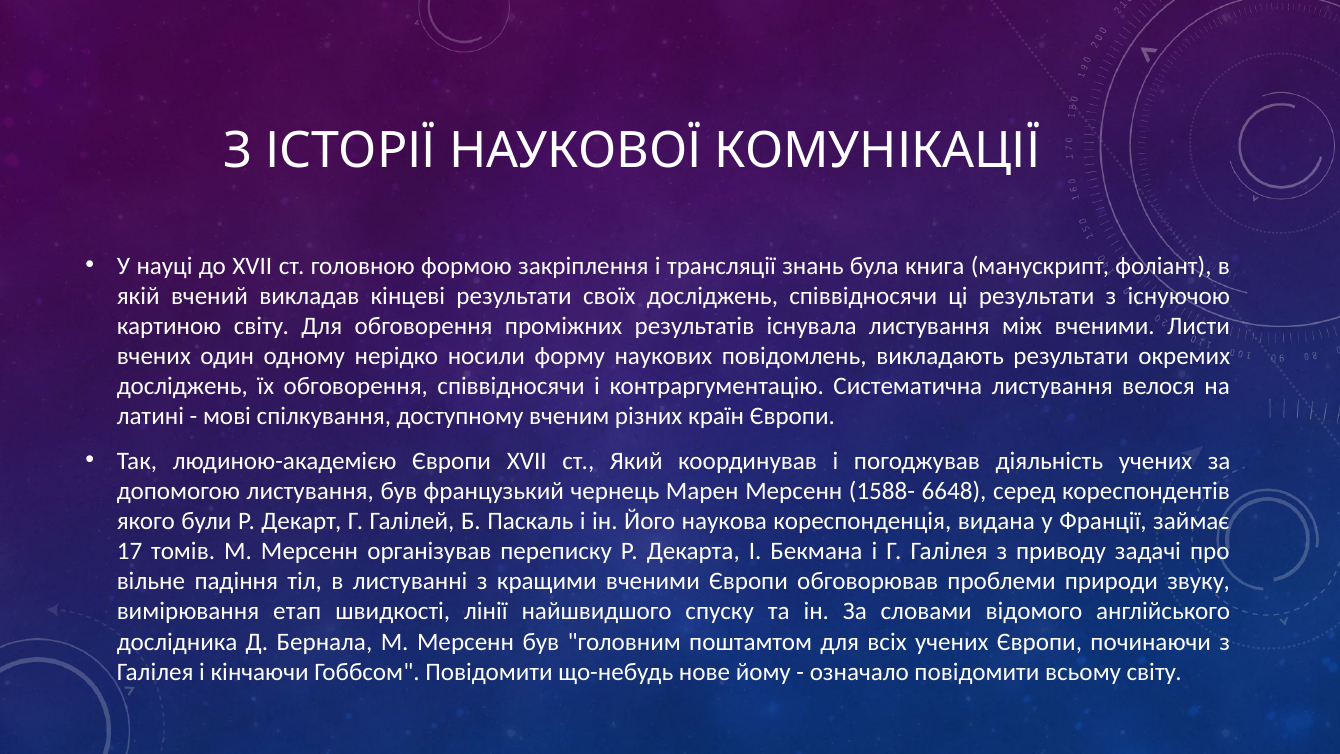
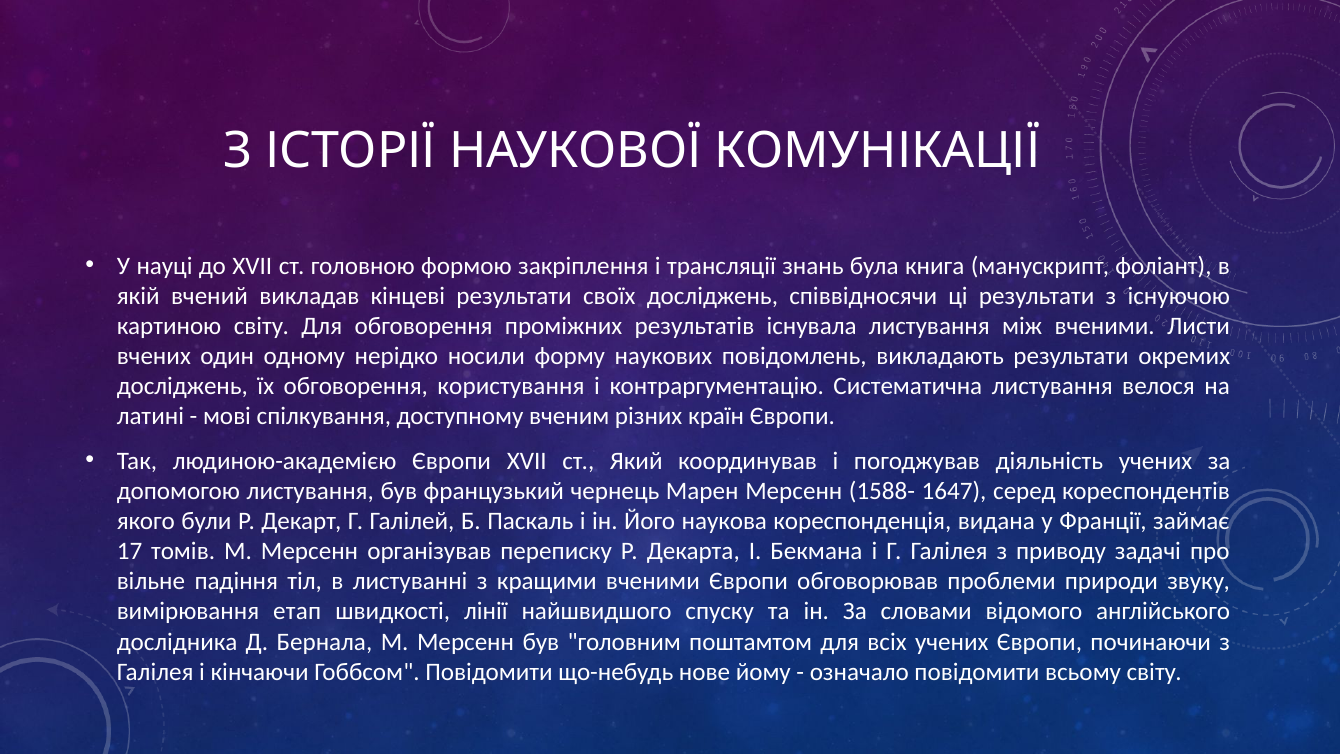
обговорення співвідносячи: співвідносячи -> користування (511, 386)
6648: 6648 -> 1647 (954, 491)
